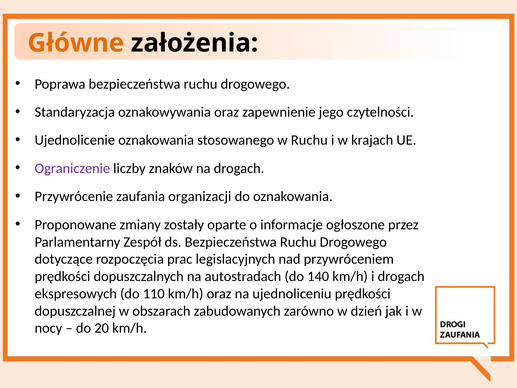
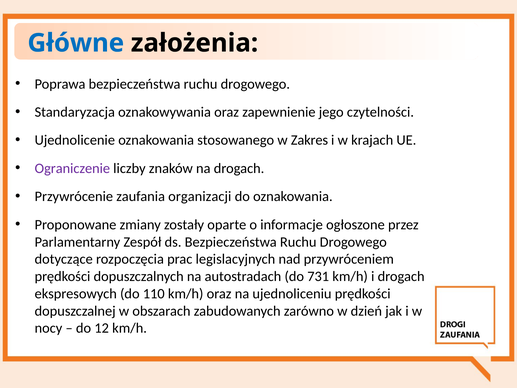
Główne colour: orange -> blue (76, 43)
w Ruchu: Ruchu -> Zakres (309, 140)
140: 140 -> 731 (318, 276)
20: 20 -> 12 (102, 328)
